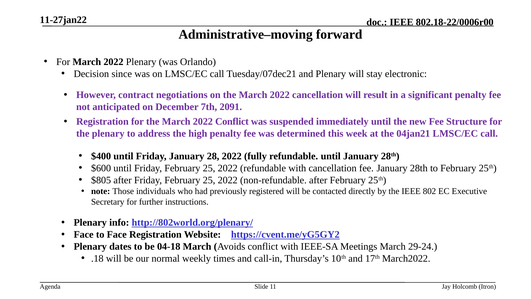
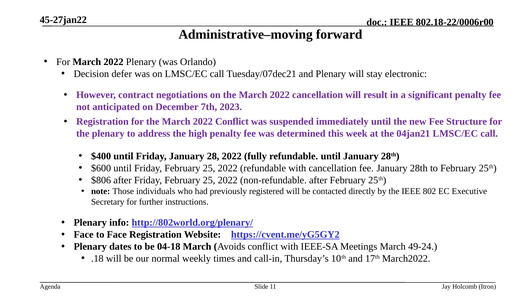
11-27jan22: 11-27jan22 -> 45-27jan22 (63, 20)
since: since -> defer (122, 74)
2091: 2091 -> 2023 (231, 107)
$805: $805 -> $806 (101, 180)
29-24: 29-24 -> 49-24 (423, 246)
